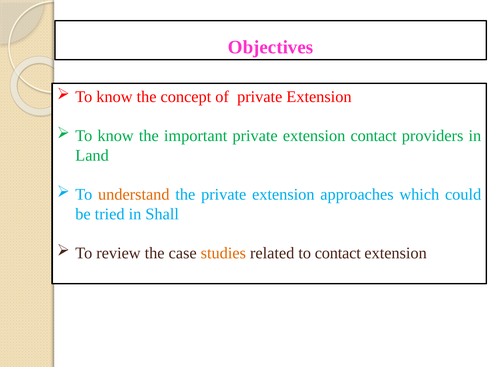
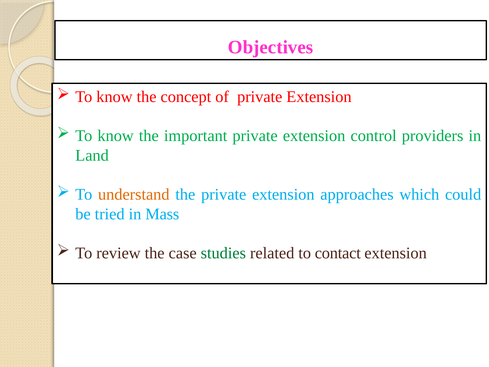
extension contact: contact -> control (374, 136)
Shall: Shall -> Mass (162, 214)
studies colour: orange -> green (223, 253)
